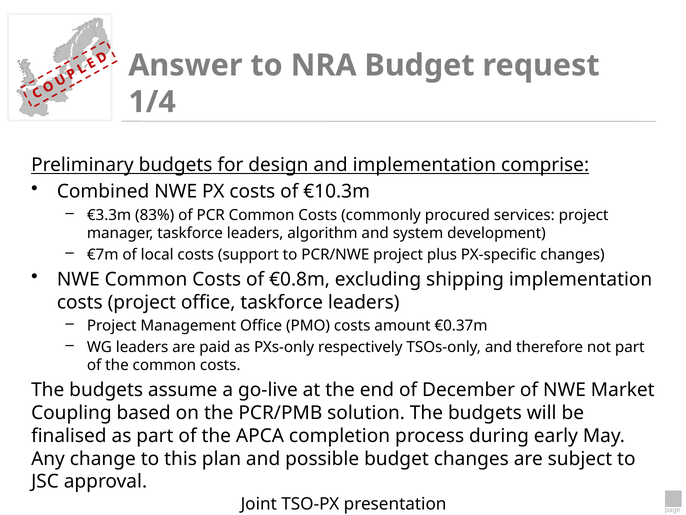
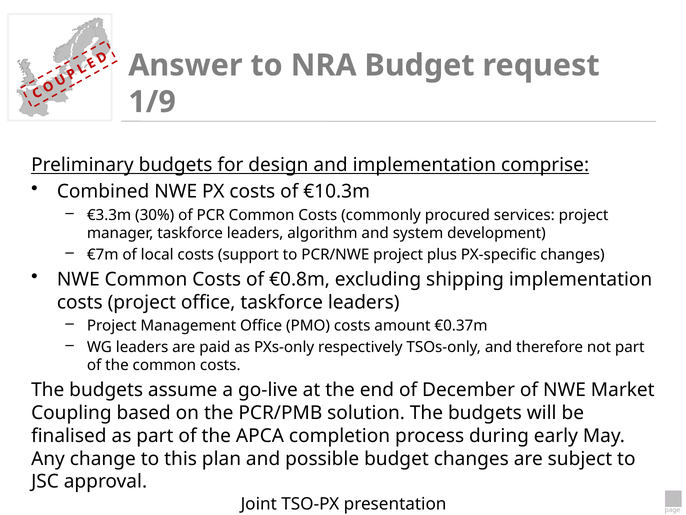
1/4: 1/4 -> 1/9 (152, 102)
83%: 83% -> 30% (155, 215)
